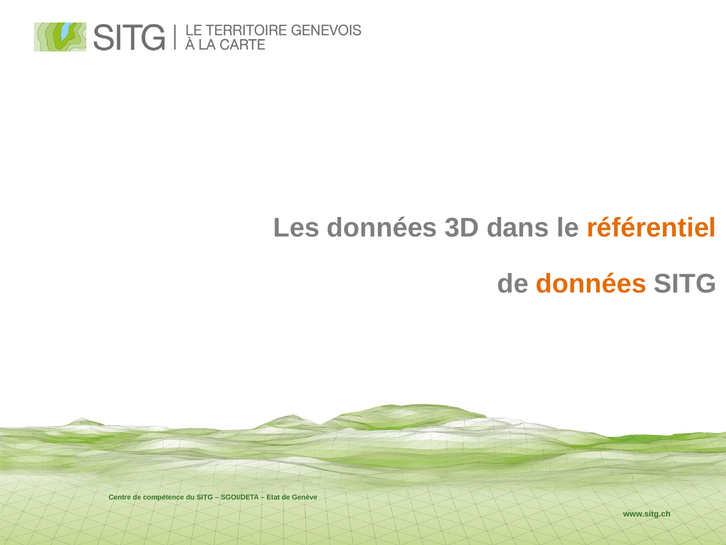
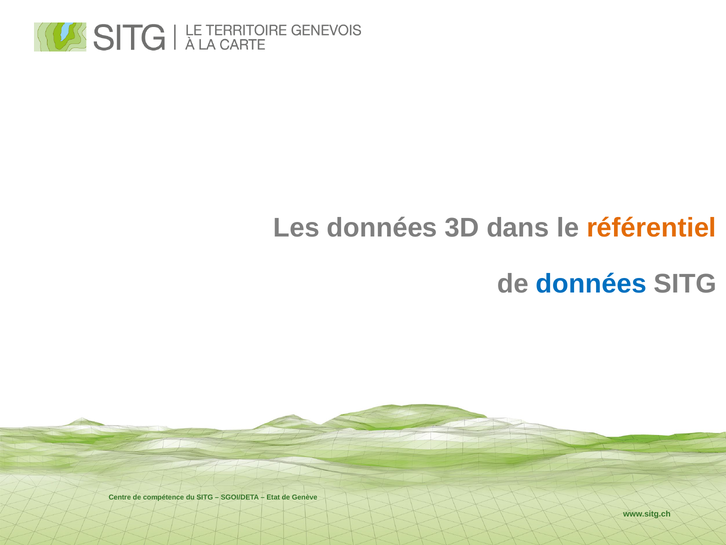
données colour: orange -> blue (591, 284)
